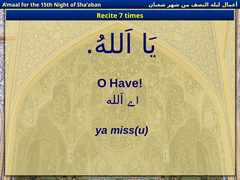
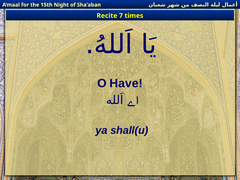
miss(u: miss(u -> shall(u (129, 130)
